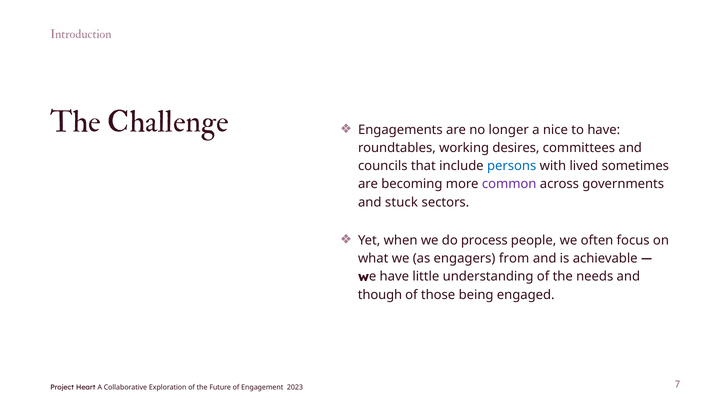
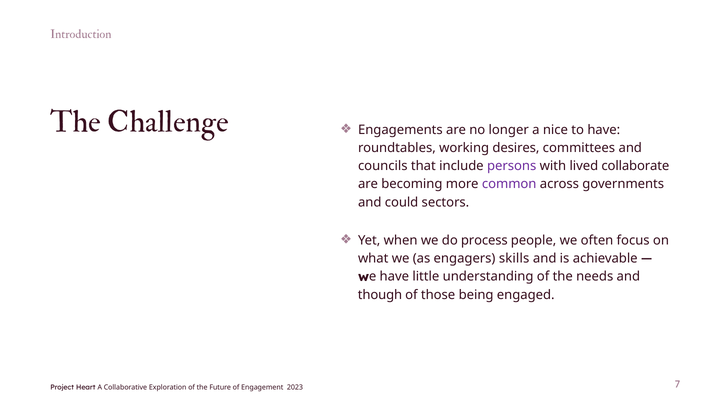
persons colour: blue -> purple (512, 166)
sometimes: sometimes -> collaborate (635, 166)
stuck: stuck -> could (402, 202)
from: from -> skills (514, 258)
